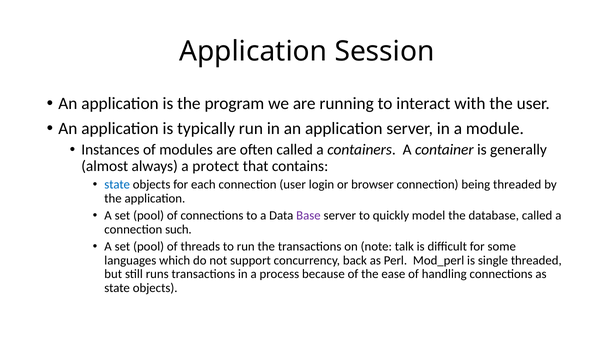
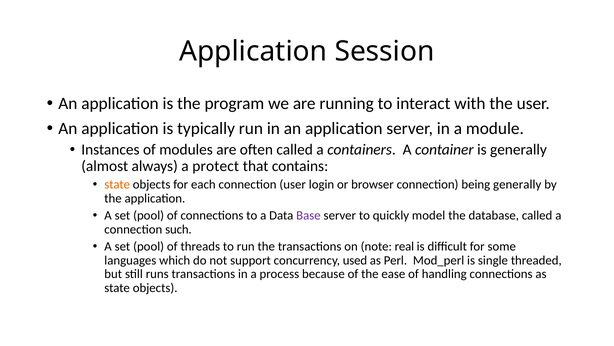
state colour: blue -> orange (117, 184)
being threaded: threaded -> generally (517, 184)
talk: talk -> real (404, 246)
back: back -> used (355, 260)
